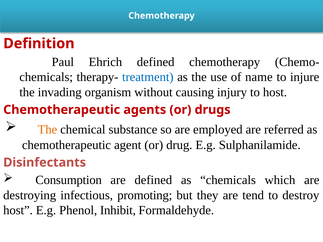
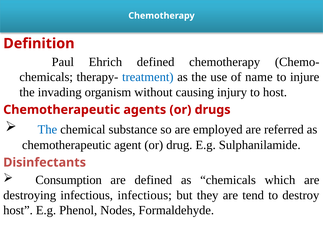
The colour: orange -> blue (47, 130)
infectious promoting: promoting -> infectious (145, 195)
Inhibit: Inhibit -> Nodes (118, 210)
